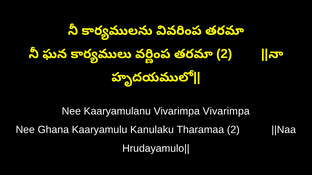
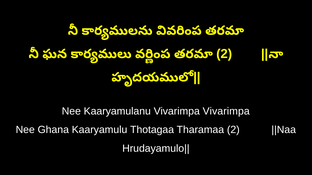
Kanulaku: Kanulaku -> Thotagaa (152, 130)
